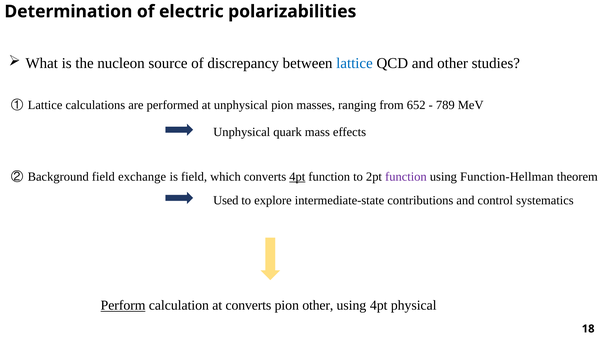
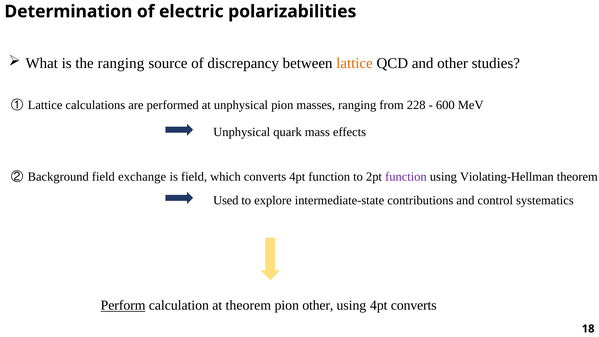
the nucleon: nucleon -> ranging (121, 63)
lattice colour: blue -> orange (354, 63)
652: 652 -> 228 (416, 105)
789: 789 -> 600 (445, 105)
4pt underline: present -> none (297, 177)
Function-Hellman: Function-Hellman -> Violating-Hellman (507, 177)
at converts: converts -> theorem (248, 305)
4pt physical: physical -> converts (414, 305)
